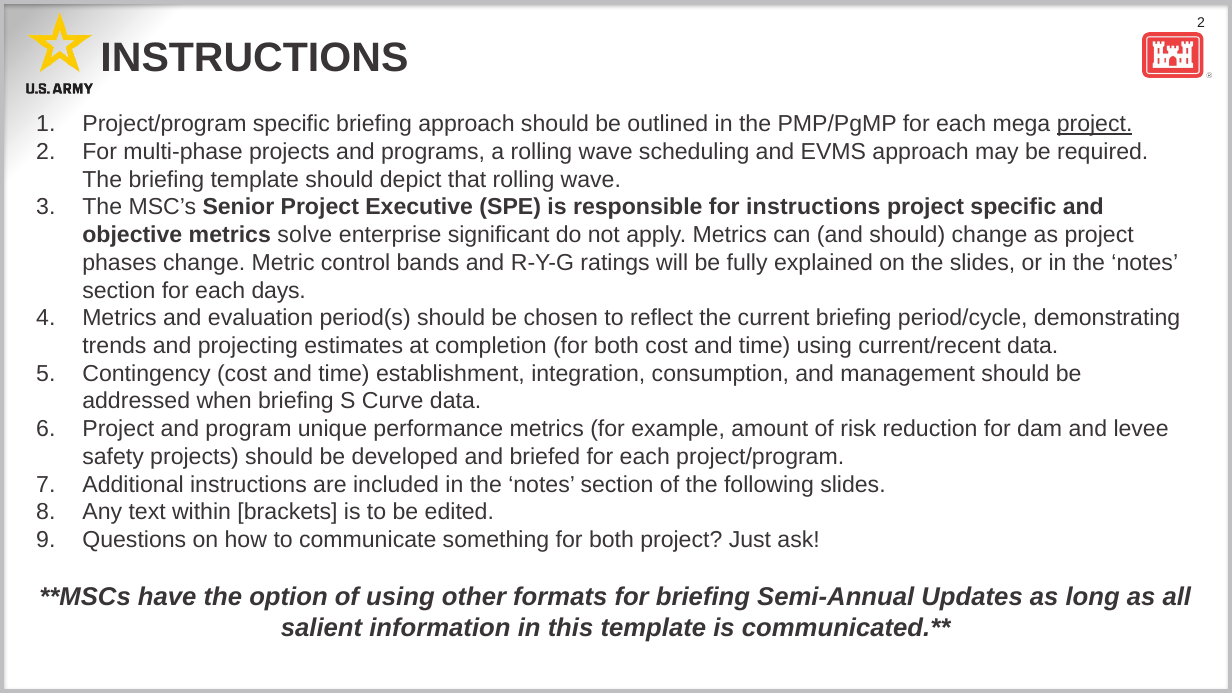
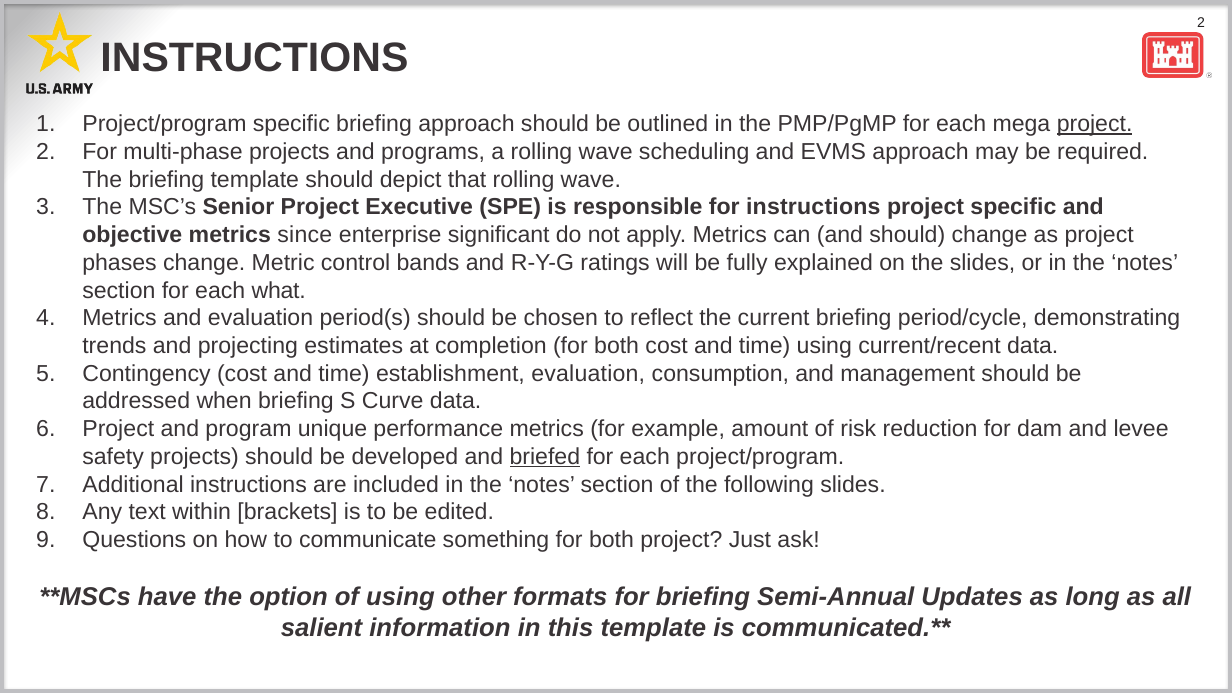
solve: solve -> since (305, 235)
days: days -> what (279, 290)
establishment integration: integration -> evaluation (588, 374)
briefed underline: none -> present (545, 457)
